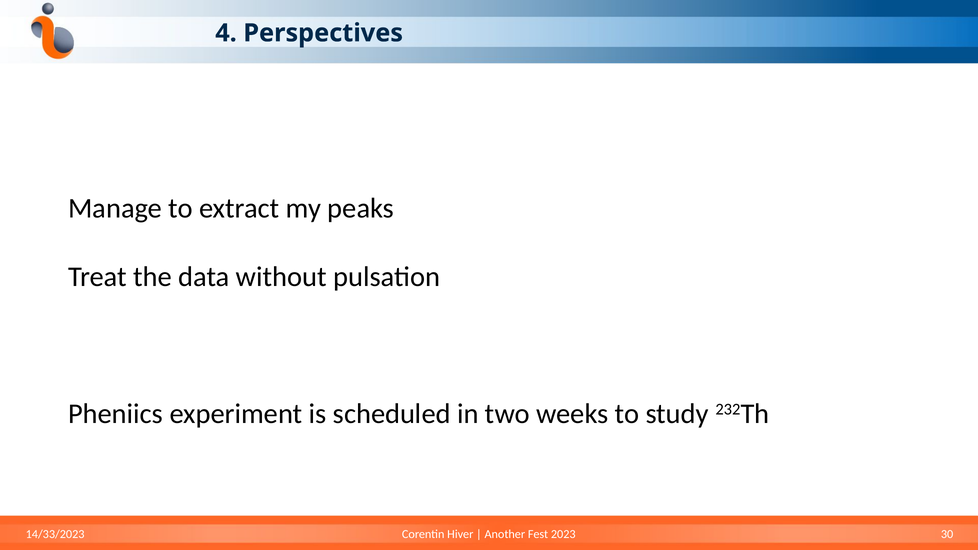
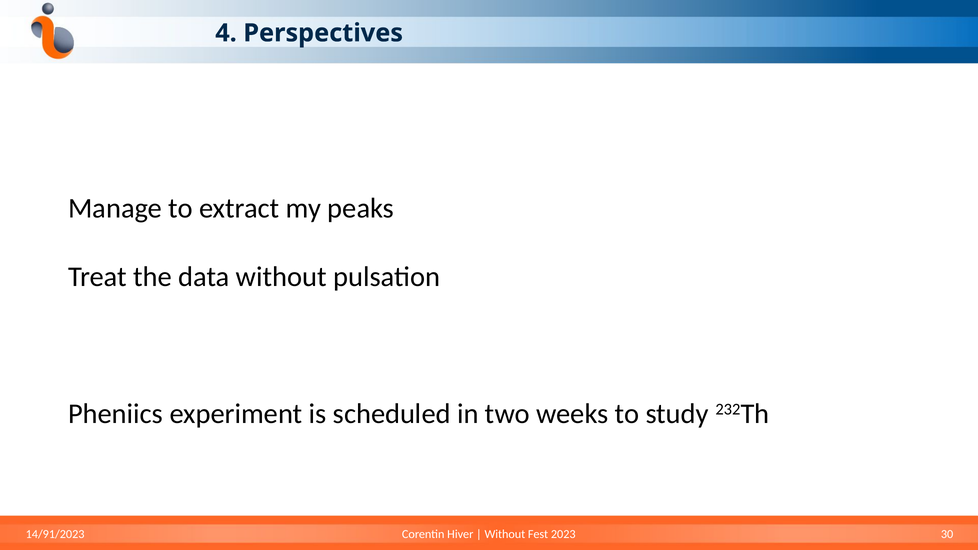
Another: Another -> Without (505, 534)
14/33/2023: 14/33/2023 -> 14/91/2023 (55, 534)
